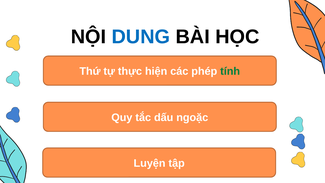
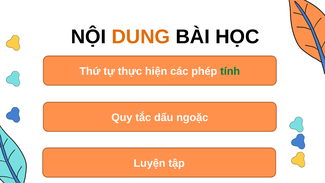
DUNG colour: blue -> orange (141, 37)
